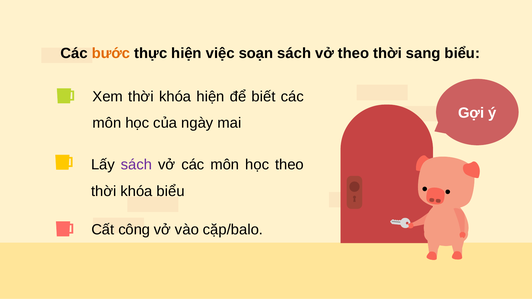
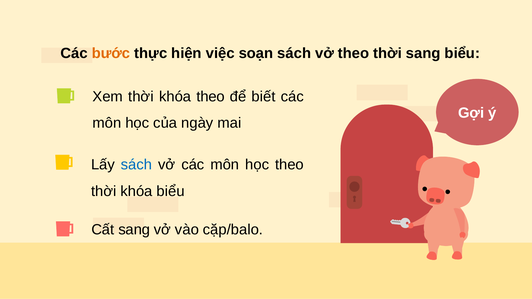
khóa hiện: hiện -> theo (211, 97)
sách colour: purple -> blue (137, 165)
Cất công: công -> sang (134, 230)
